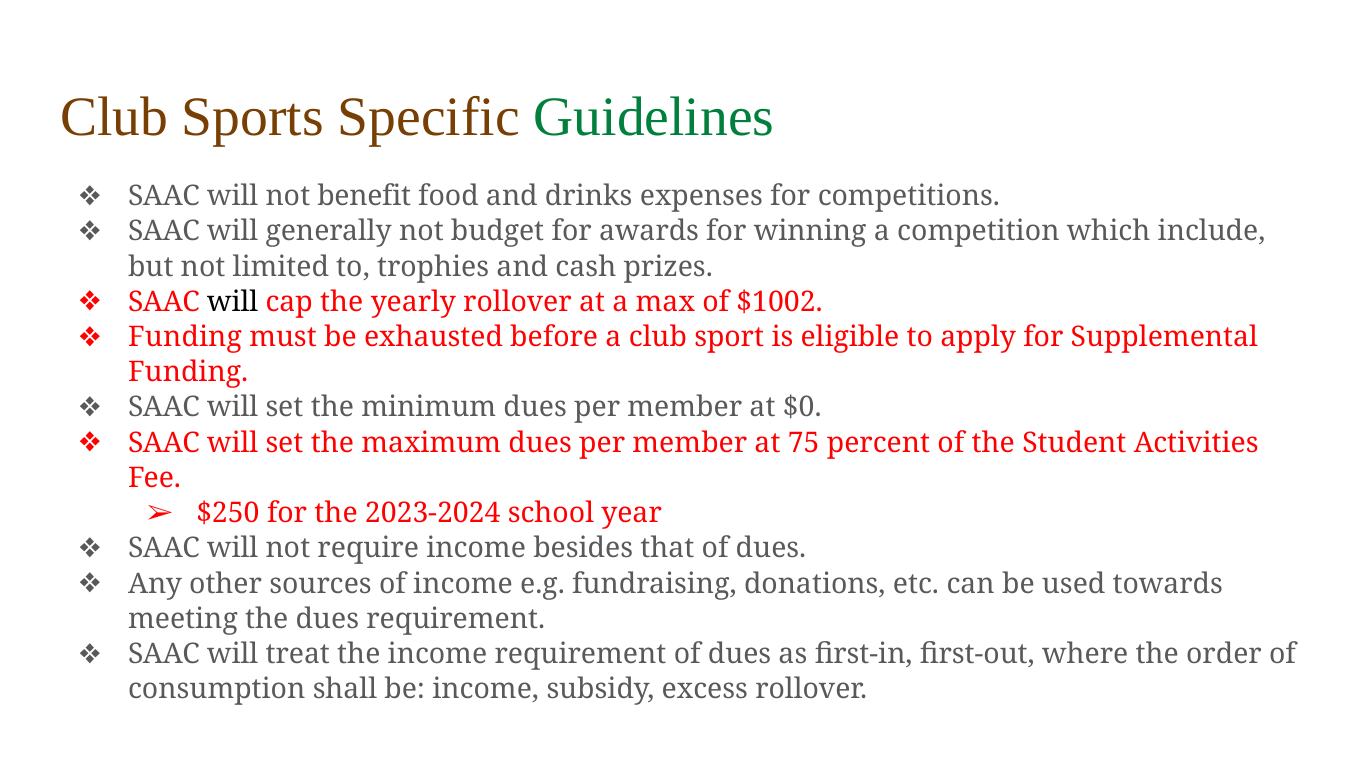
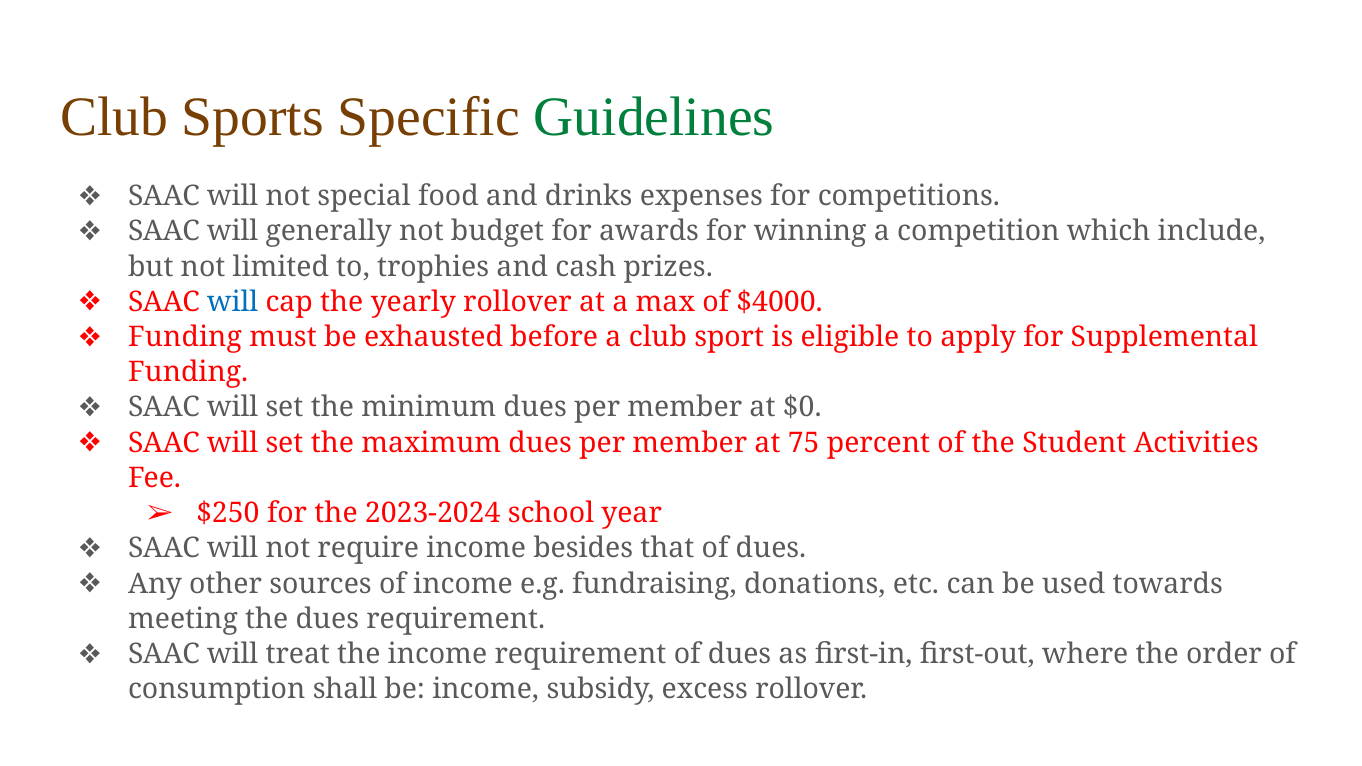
benefit: benefit -> special (364, 196)
will colour: black -> blue (233, 302)
$1002: $1002 -> $4000 (780, 302)
